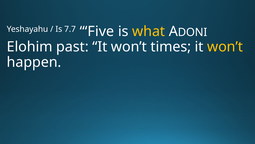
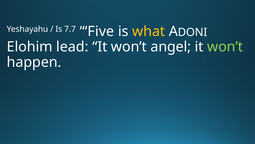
past: past -> lead (72, 47)
times: times -> angel (171, 47)
won’t colour: yellow -> light green (225, 47)
